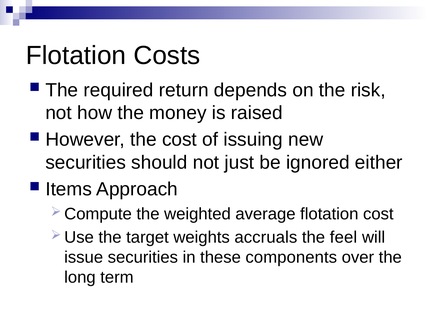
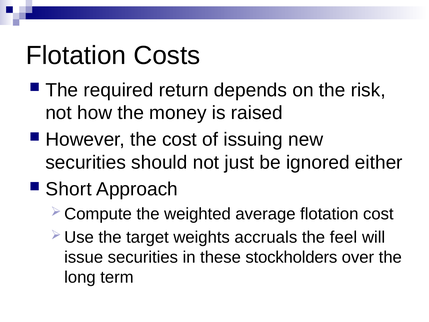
Items: Items -> Short (69, 189)
components: components -> stockholders (291, 257)
